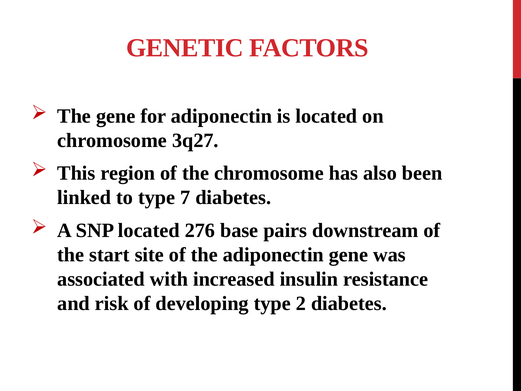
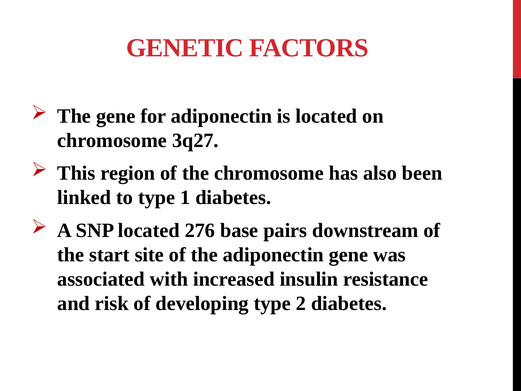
7: 7 -> 1 (185, 197)
